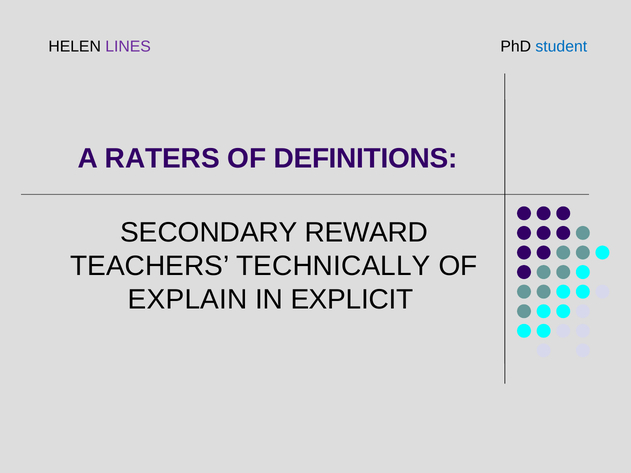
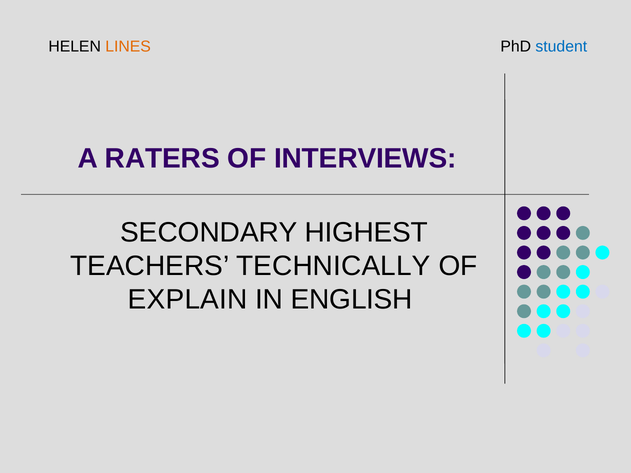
LINES colour: purple -> orange (128, 47)
DEFINITIONS: DEFINITIONS -> INTERVIEWS (365, 159)
REWARD: REWARD -> HIGHEST (366, 232)
EXPLICIT: EXPLICIT -> ENGLISH (352, 300)
